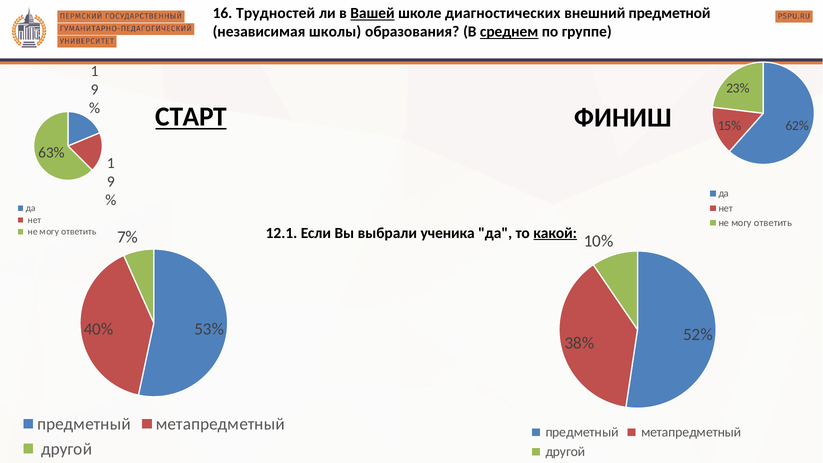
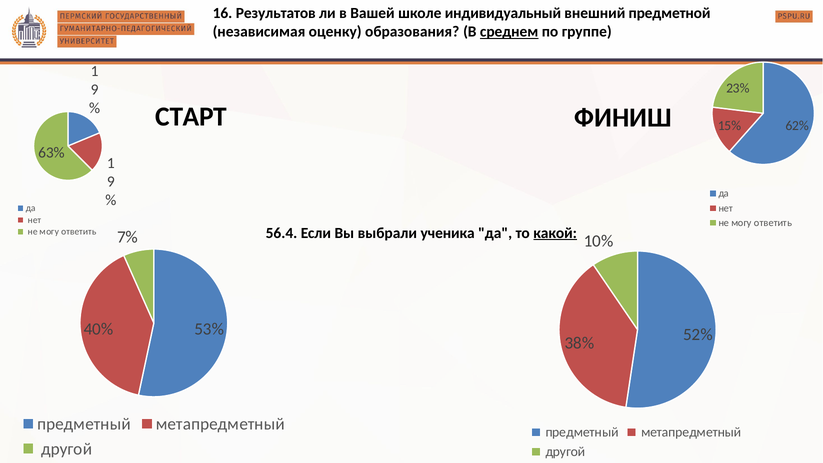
Трудностей: Трудностей -> Результатов (276, 13)
Вашей underline: present -> none (373, 13)
диагностических: диагностических -> индивидуальный (503, 13)
школы: школы -> оценку (335, 32)
СТАРТ underline: present -> none (191, 117)
12.1: 12.1 -> 56.4 (281, 233)
